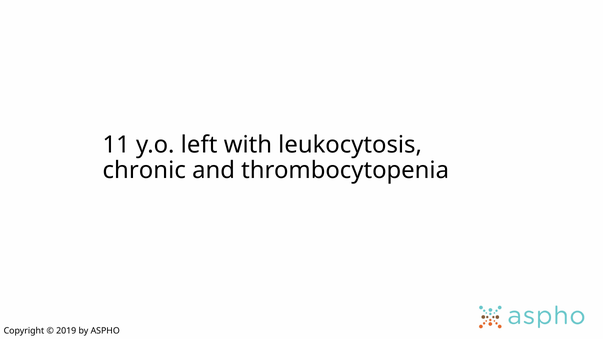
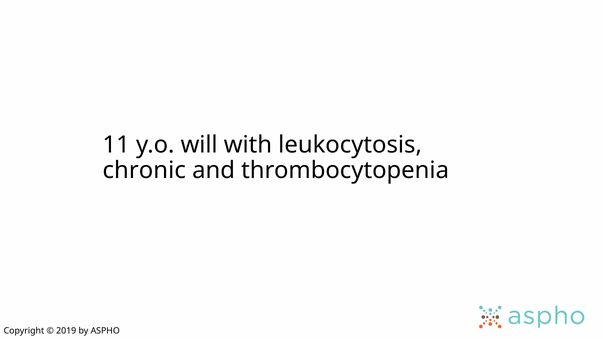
left: left -> will (199, 145)
